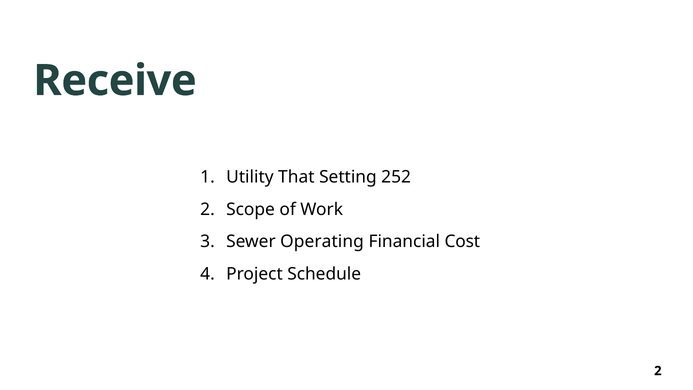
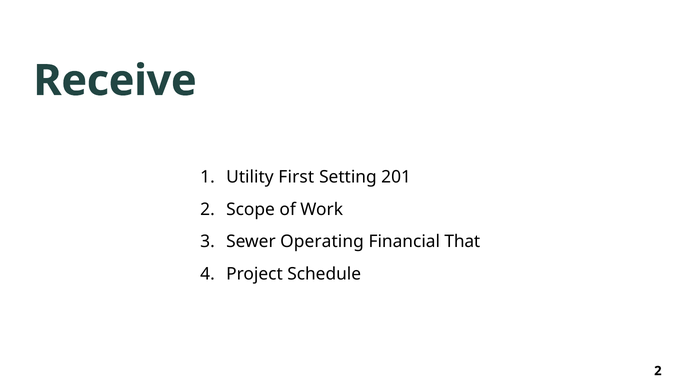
That: That -> First (296, 177)
252: 252 -> 201 (396, 177)
Cost: Cost -> That (462, 242)
